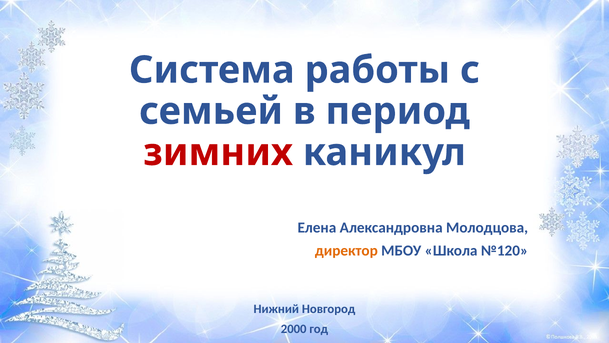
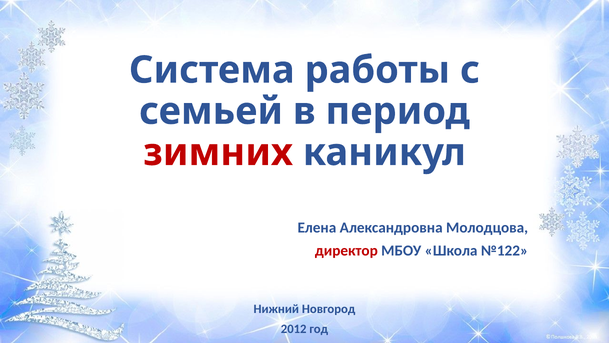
директор colour: orange -> red (346, 250)
№120: №120 -> №122 (505, 250)
2000: 2000 -> 2012 (294, 329)
